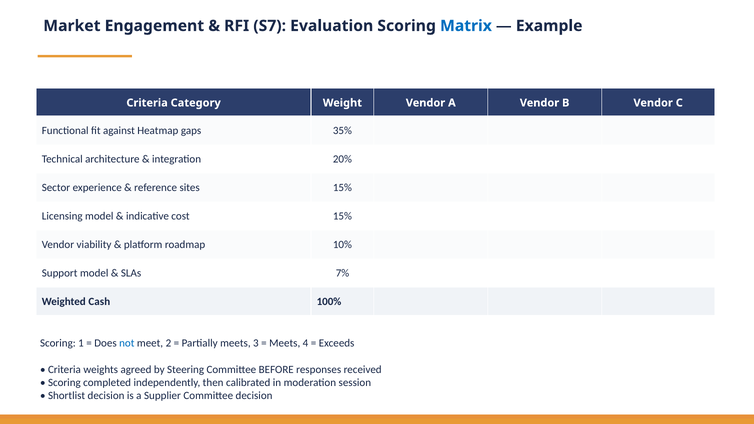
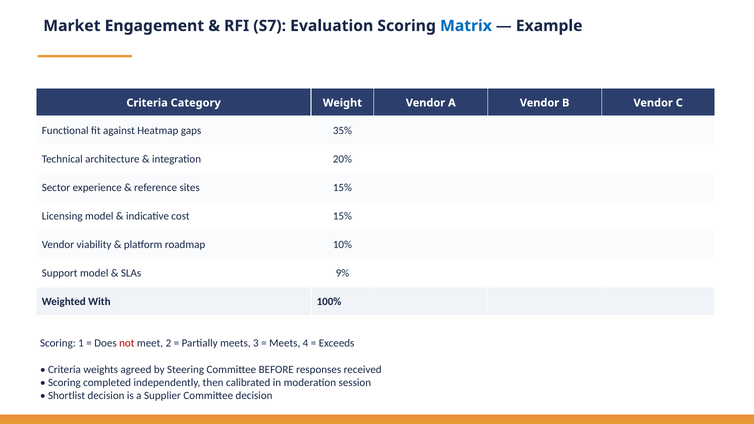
7%: 7% -> 9% (342, 273)
Cash: Cash -> With (99, 302)
not colour: blue -> red (127, 343)
